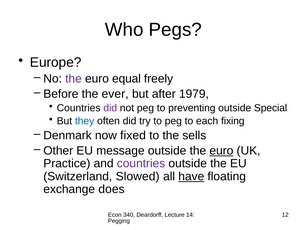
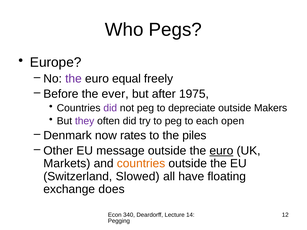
1979: 1979 -> 1975 (194, 94)
preventing: preventing -> depreciate (192, 108)
Special: Special -> Makers (271, 108)
they colour: blue -> purple (85, 121)
fixing: fixing -> open (233, 121)
fixed: fixed -> rates (133, 136)
sells: sells -> piles (194, 136)
Practice: Practice -> Markets (67, 164)
countries colour: purple -> orange (141, 164)
have underline: present -> none (191, 177)
